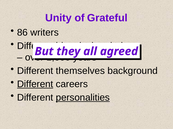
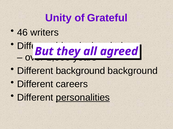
86: 86 -> 46 (22, 33)
Different themselves: themselves -> background (80, 71)
Different underline: present -> none (35, 85)
